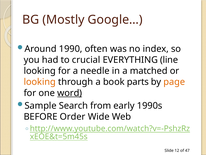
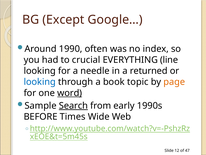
Mostly: Mostly -> Except (63, 20)
matched: matched -> returned (149, 71)
looking colour: orange -> blue (40, 82)
parts: parts -> topic (138, 82)
Search underline: none -> present (73, 105)
Order: Order -> Times (73, 116)
